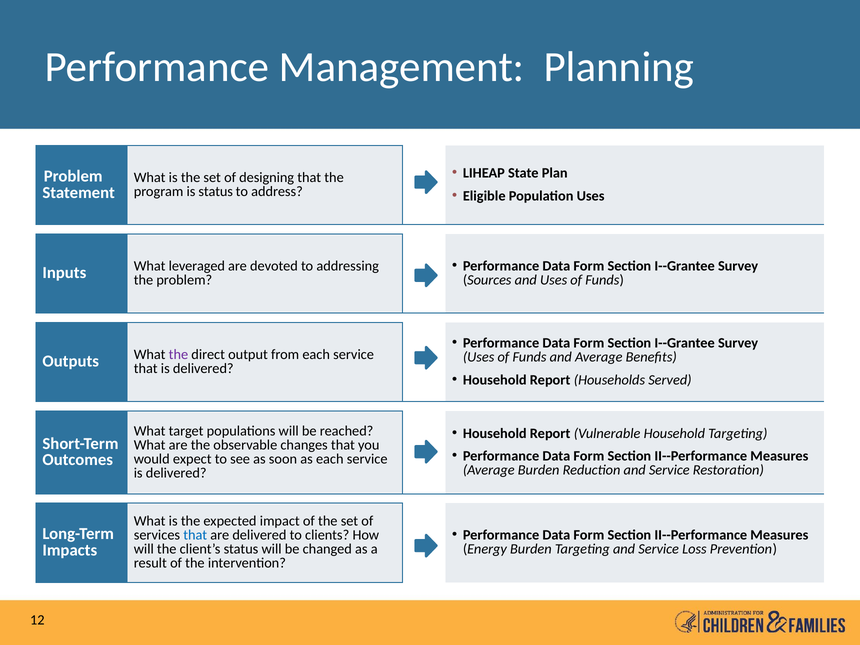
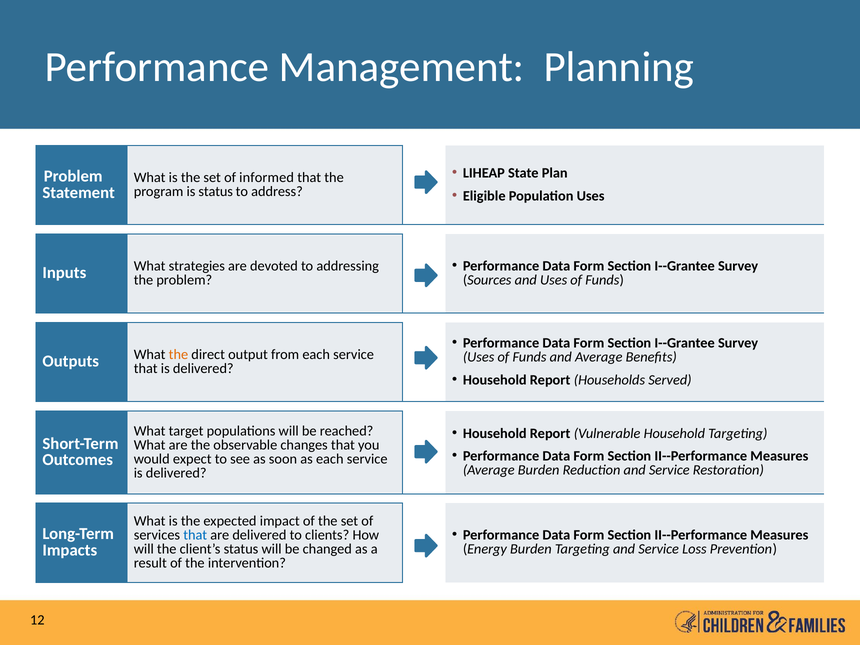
designing: designing -> informed (267, 177)
leveraged: leveraged -> strategies (197, 266)
the colour: purple -> orange (178, 354)
